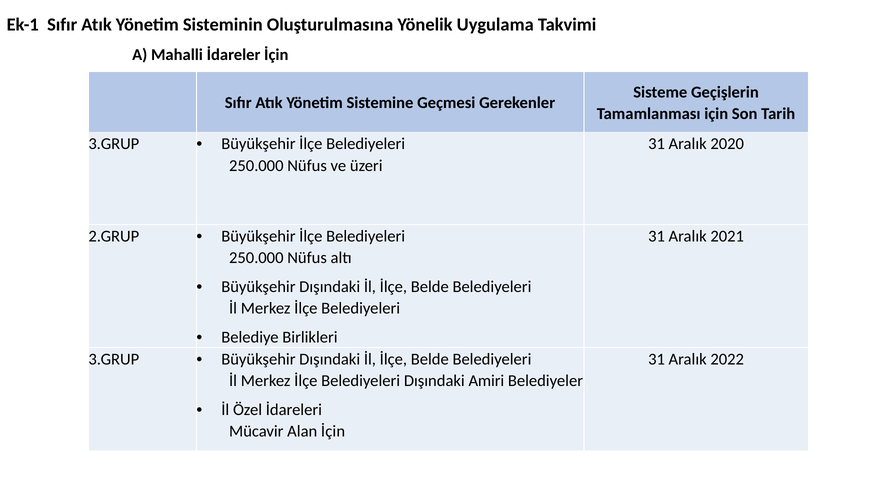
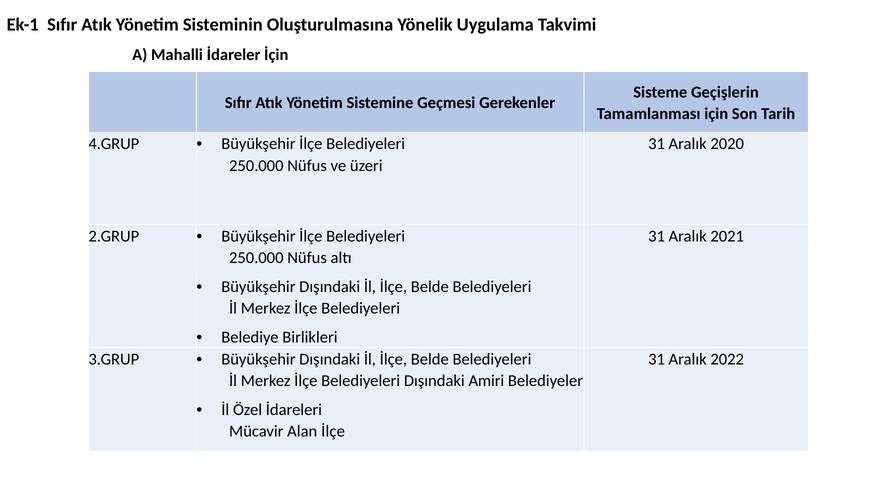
3.GRUP: 3.GRUP -> 4.GRUP (114, 144)
Alan İçin: İçin -> İlçe (333, 432)
